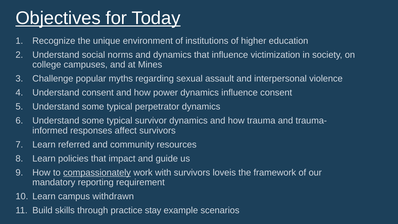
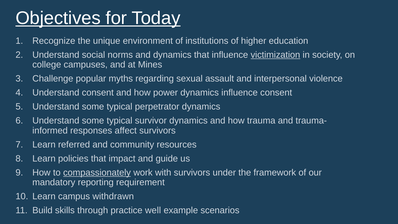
victimization underline: none -> present (275, 55)
loveis: loveis -> under (224, 172)
stay: stay -> well (153, 210)
